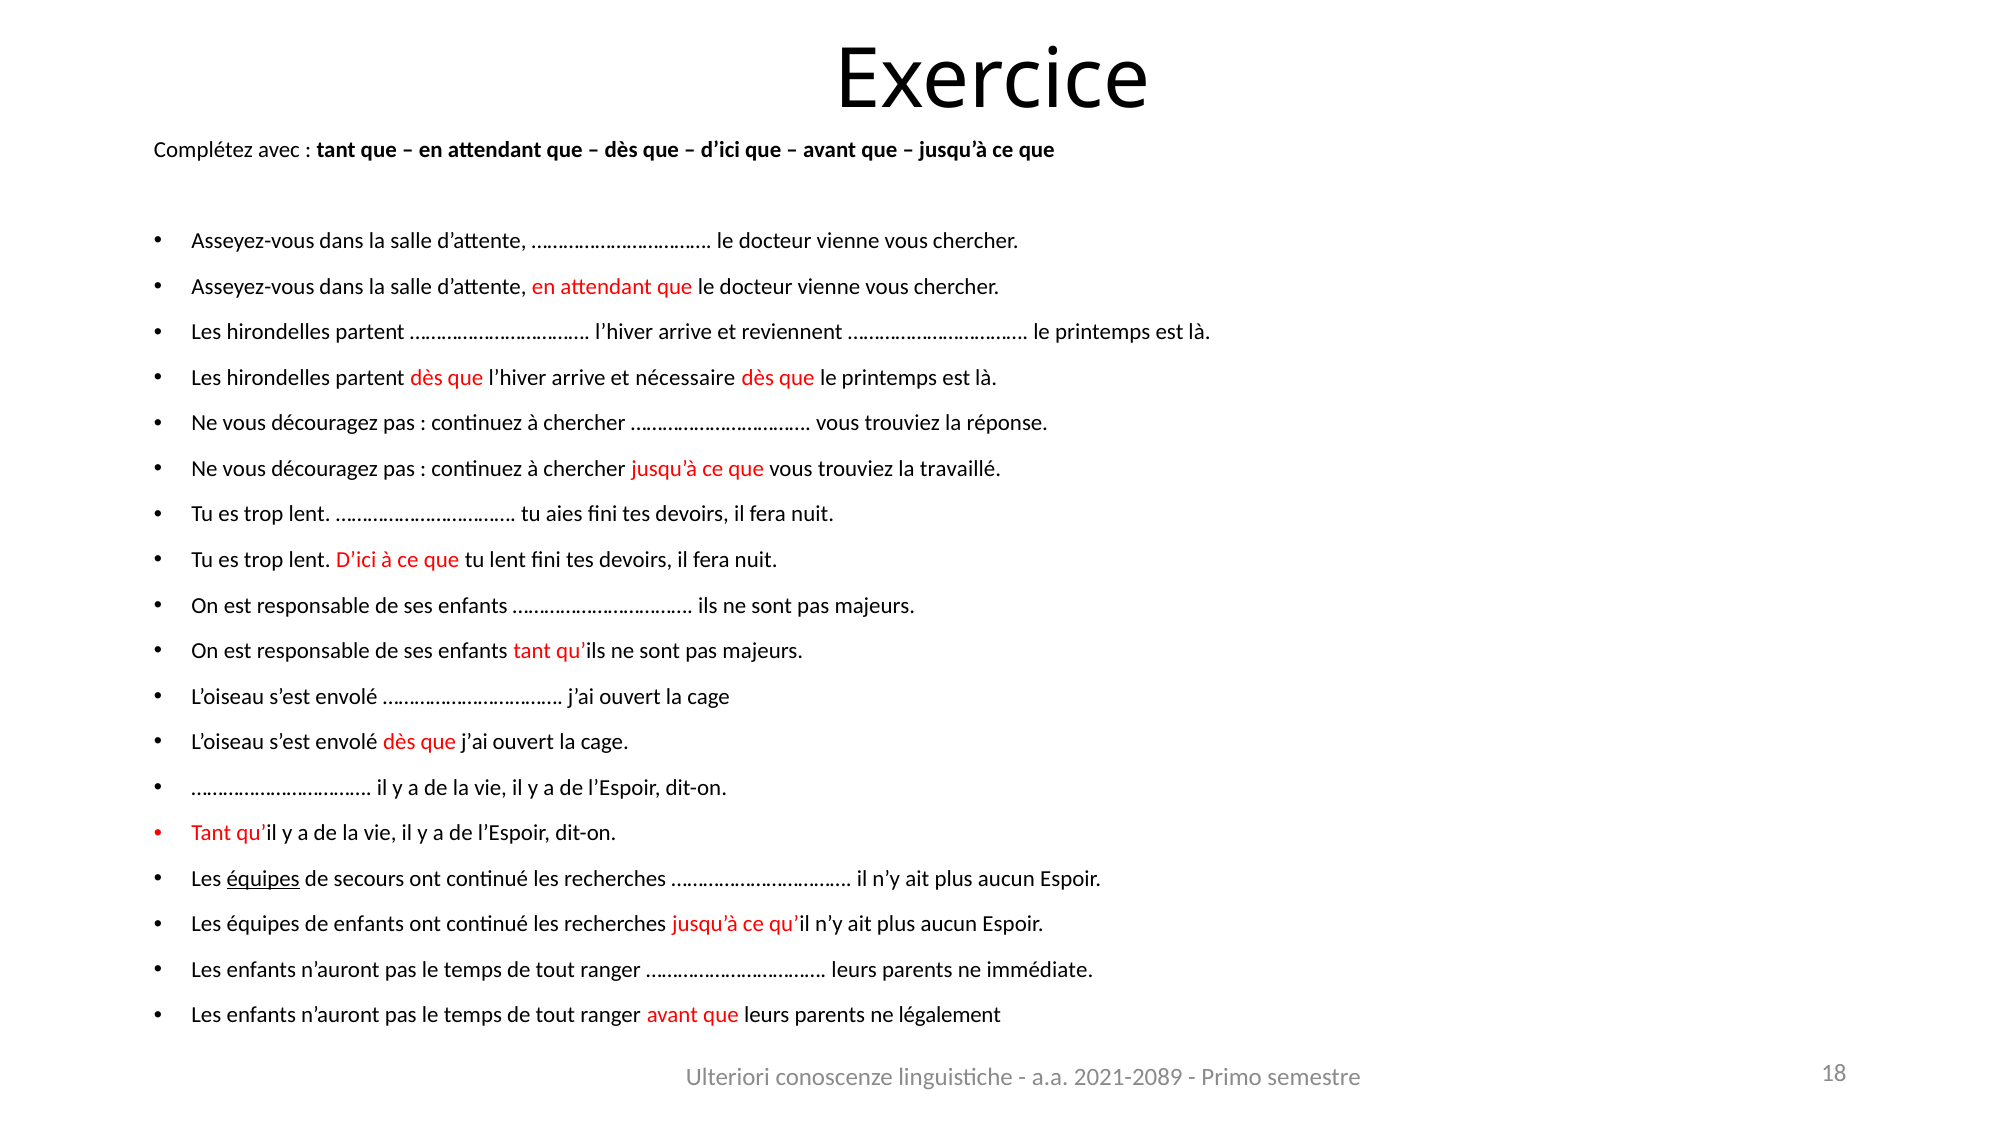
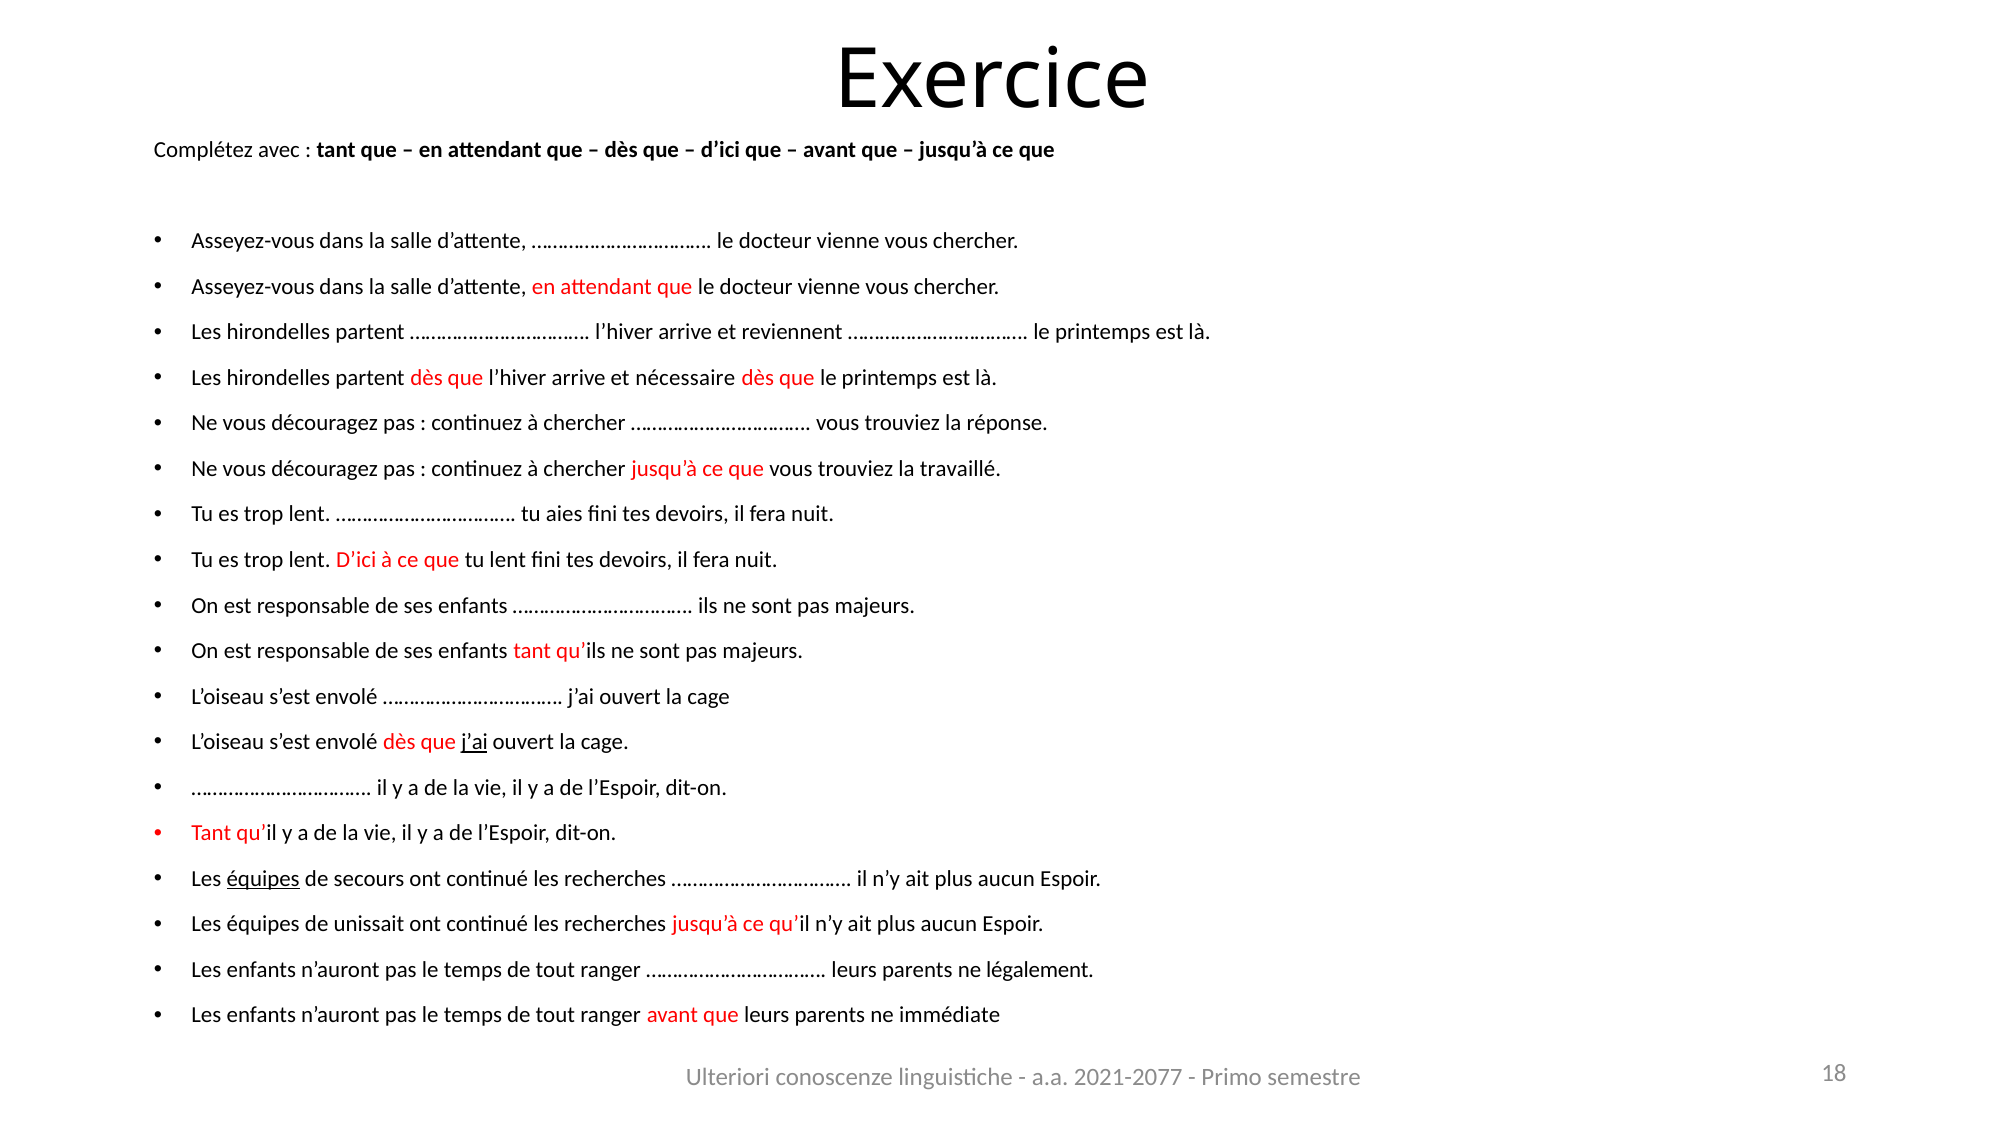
j’ai underline: none -> present (475, 742)
de enfants: enfants -> unissait (369, 925)
immédiate: immédiate -> légalement (1040, 970)
légalement: légalement -> immédiate (950, 1016)
2021-2089: 2021-2089 -> 2021-2077 (1128, 1078)
